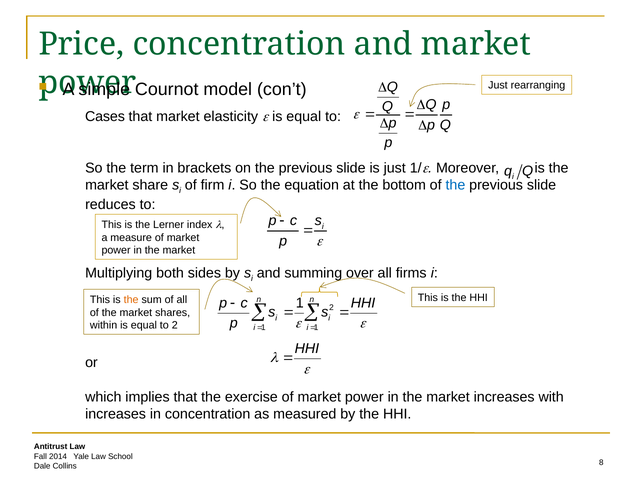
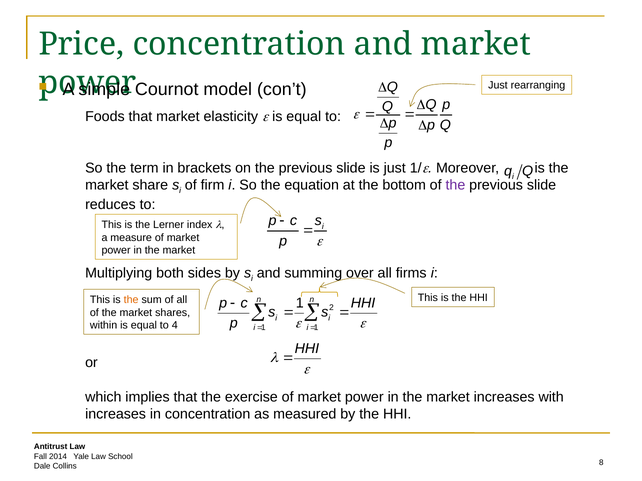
Cases: Cases -> Foods (105, 117)
the colour: blue -> purple (455, 185)
to 2: 2 -> 4 (175, 326)
